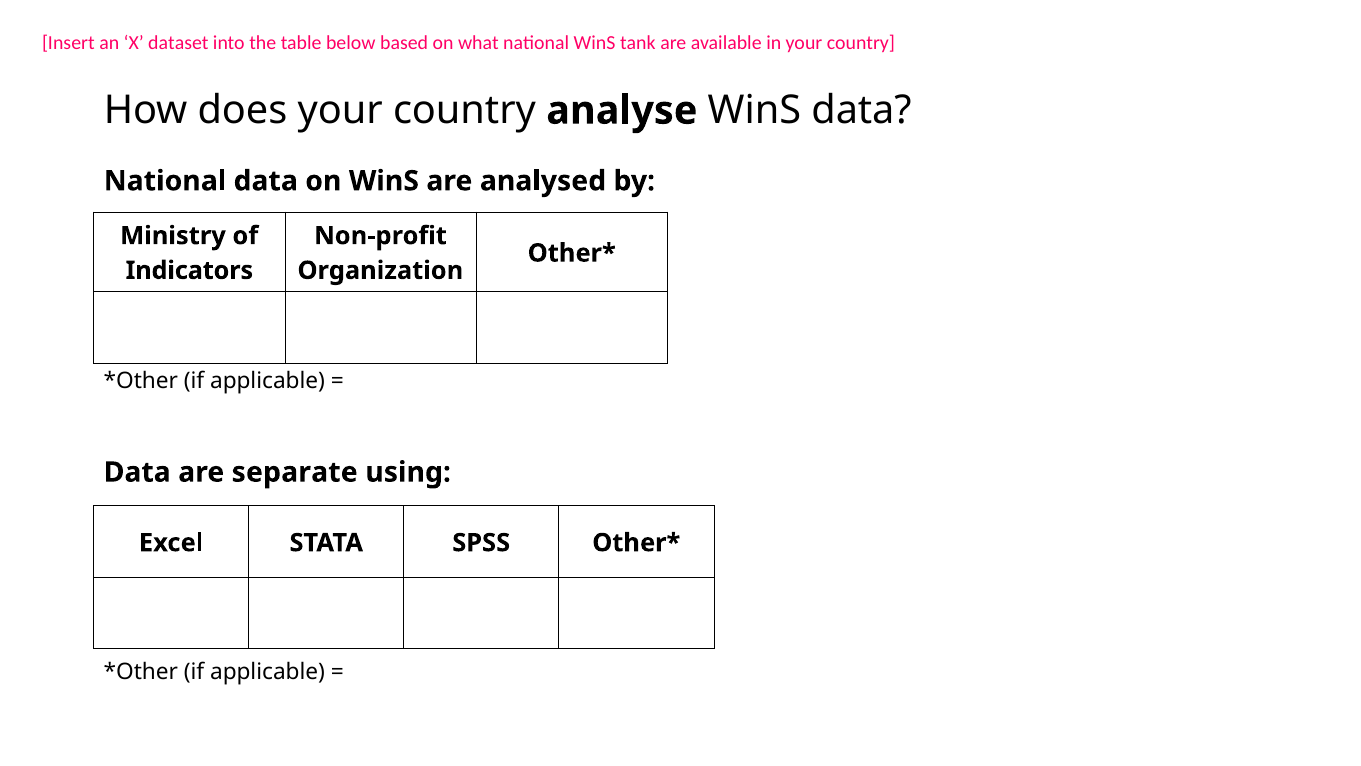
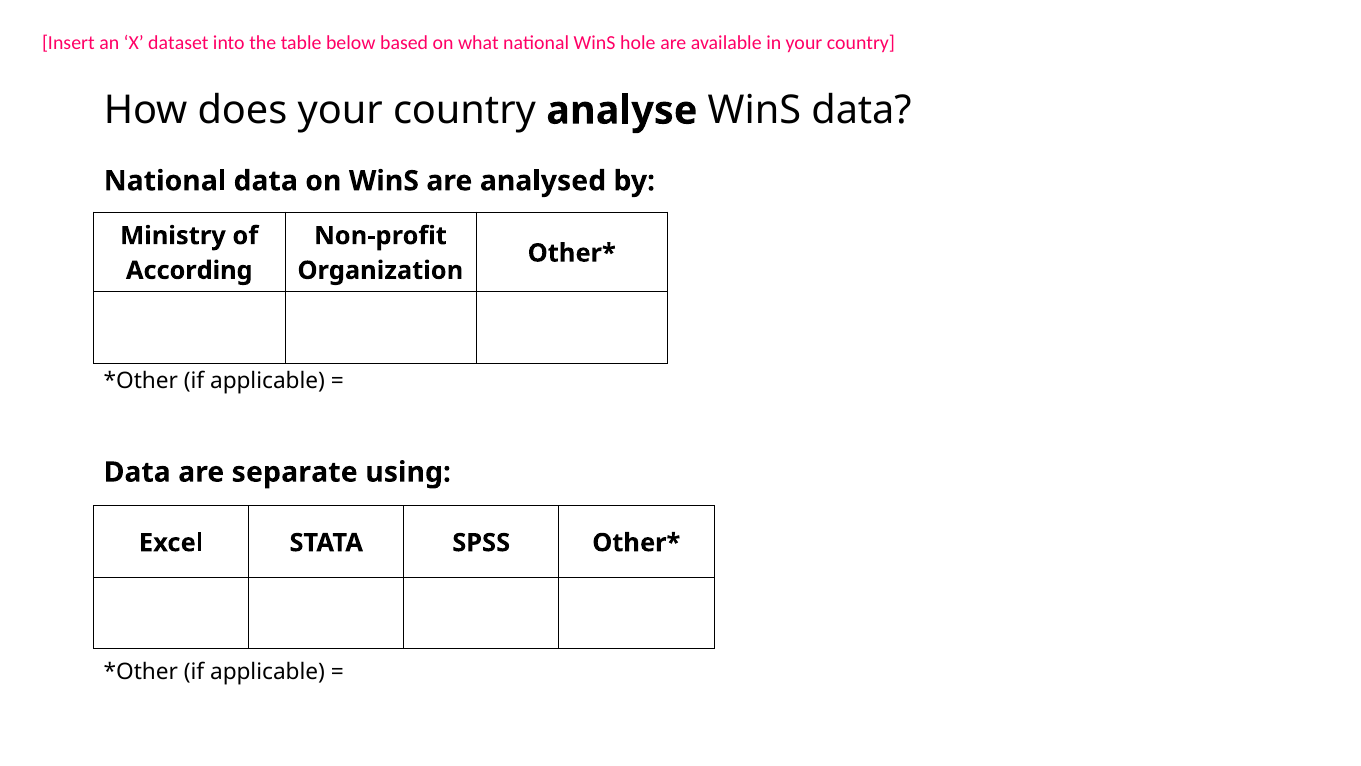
tank: tank -> hole (638, 43)
Indicators: Indicators -> According (189, 270)
